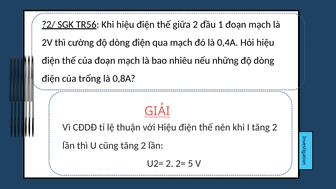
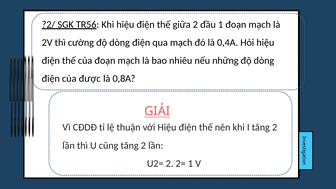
trống: trống -> được (90, 79)
2= 5: 5 -> 1 (190, 164)
